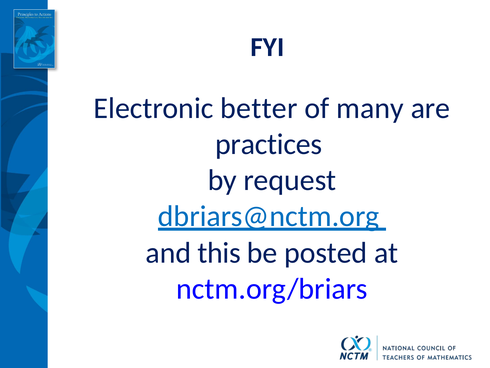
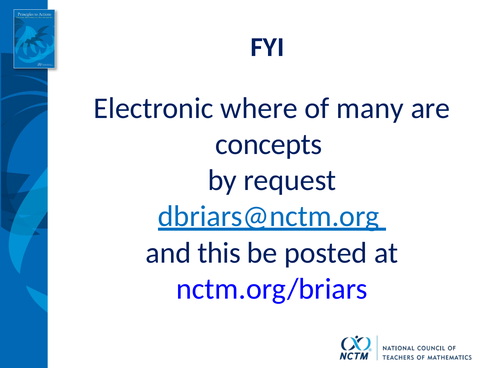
better: better -> where (259, 108)
practices: practices -> concepts (269, 144)
